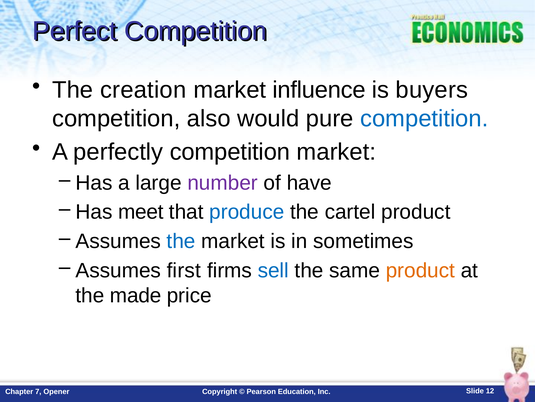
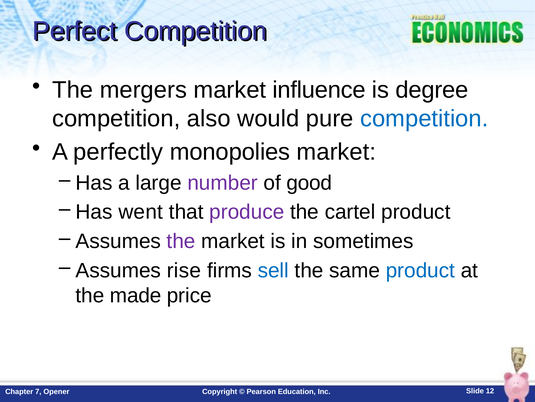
creation: creation -> mergers (143, 90)
buyers: buyers -> degree (432, 90)
perfectly competition: competition -> monopolies (230, 152)
have: have -> good (309, 183)
meet: meet -> went (141, 212)
produce colour: blue -> purple (247, 212)
the colour: blue -> purple (181, 241)
first: first -> rise (184, 270)
product colour: orange -> blue (420, 270)
